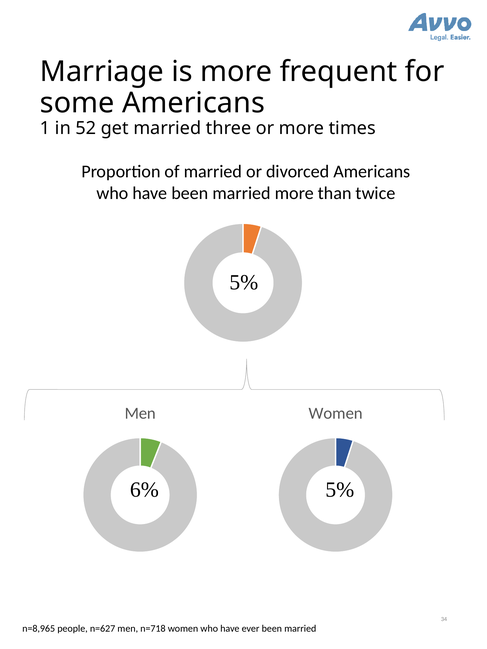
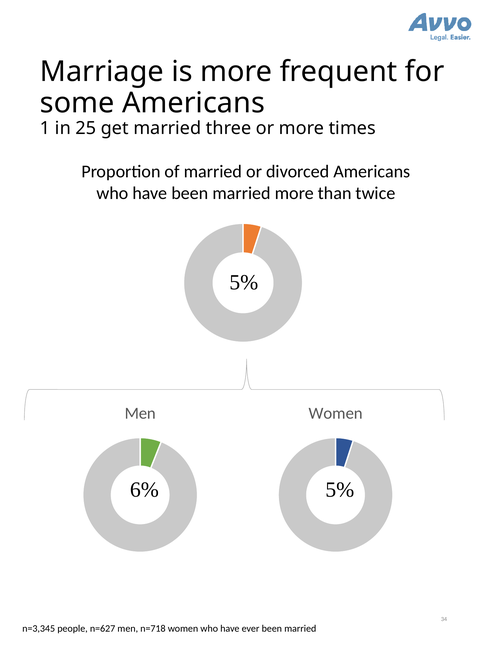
52: 52 -> 25 (86, 128)
n=8,965: n=8,965 -> n=3,345 (39, 629)
